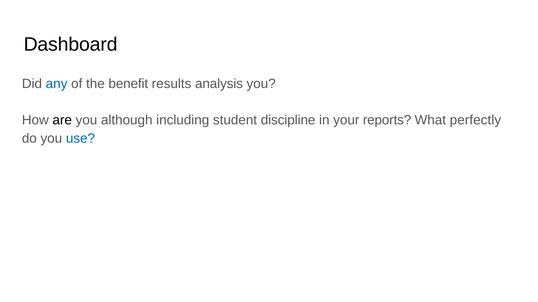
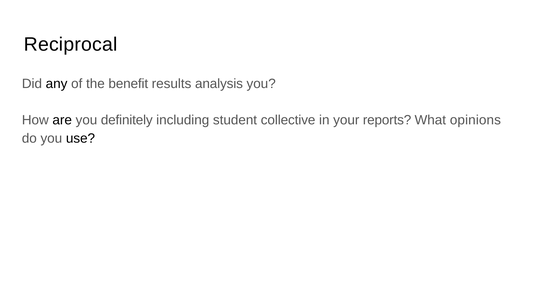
Dashboard: Dashboard -> Reciprocal (71, 45)
any colour: blue -> black (57, 84)
although: although -> definitely (127, 120)
discipline: discipline -> collective (288, 120)
perfectly: perfectly -> opinions (475, 120)
use colour: blue -> black (81, 139)
